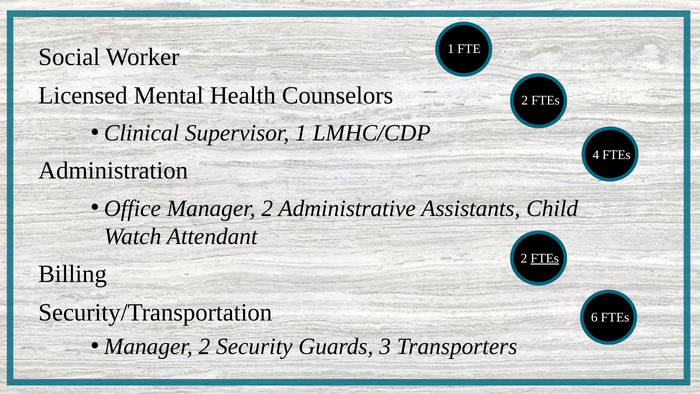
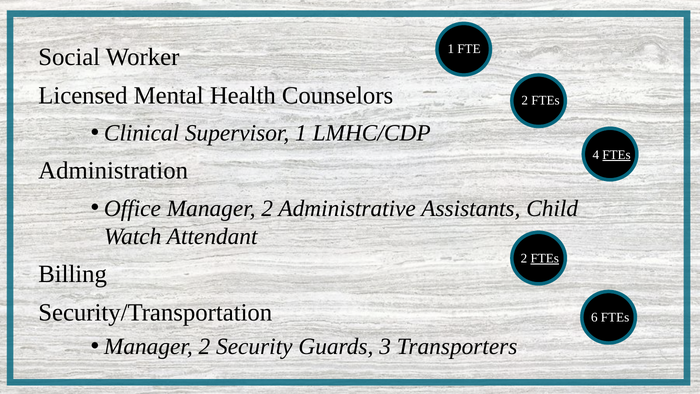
FTEs underline: none -> present (617, 155)
